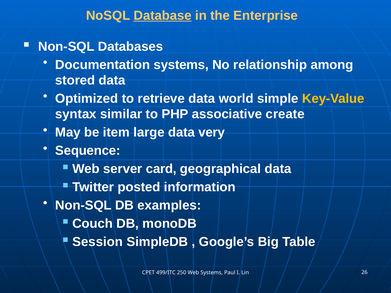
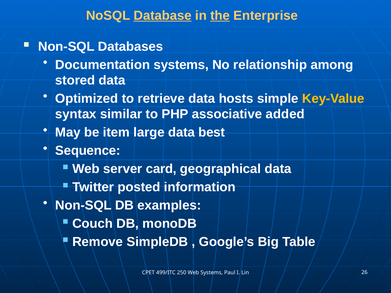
the underline: none -> present (220, 15)
world: world -> hosts (236, 99)
create: create -> added (285, 114)
very: very -> best (212, 133)
Session: Session -> Remove (98, 242)
